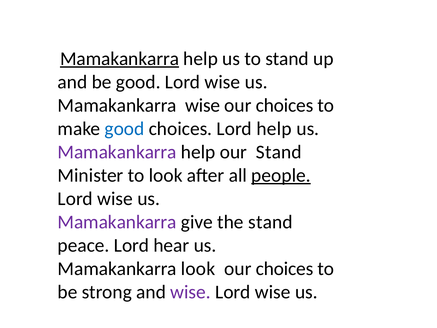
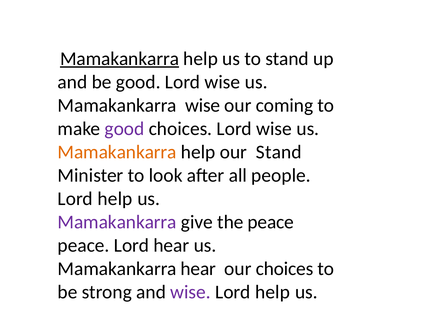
choices: choices -> coming (285, 105)
good colour: blue -> purple (125, 129)
choices Lord help: help -> wise (274, 129)
Mamakankarra colour: purple -> orange (117, 152)
people underline: present -> none (281, 175)
wise: wise -> help (115, 198)
the stand: stand -> peace (271, 222)
Mamakankarra look: look -> hear (198, 268)
wise: wise -> help (273, 292)
